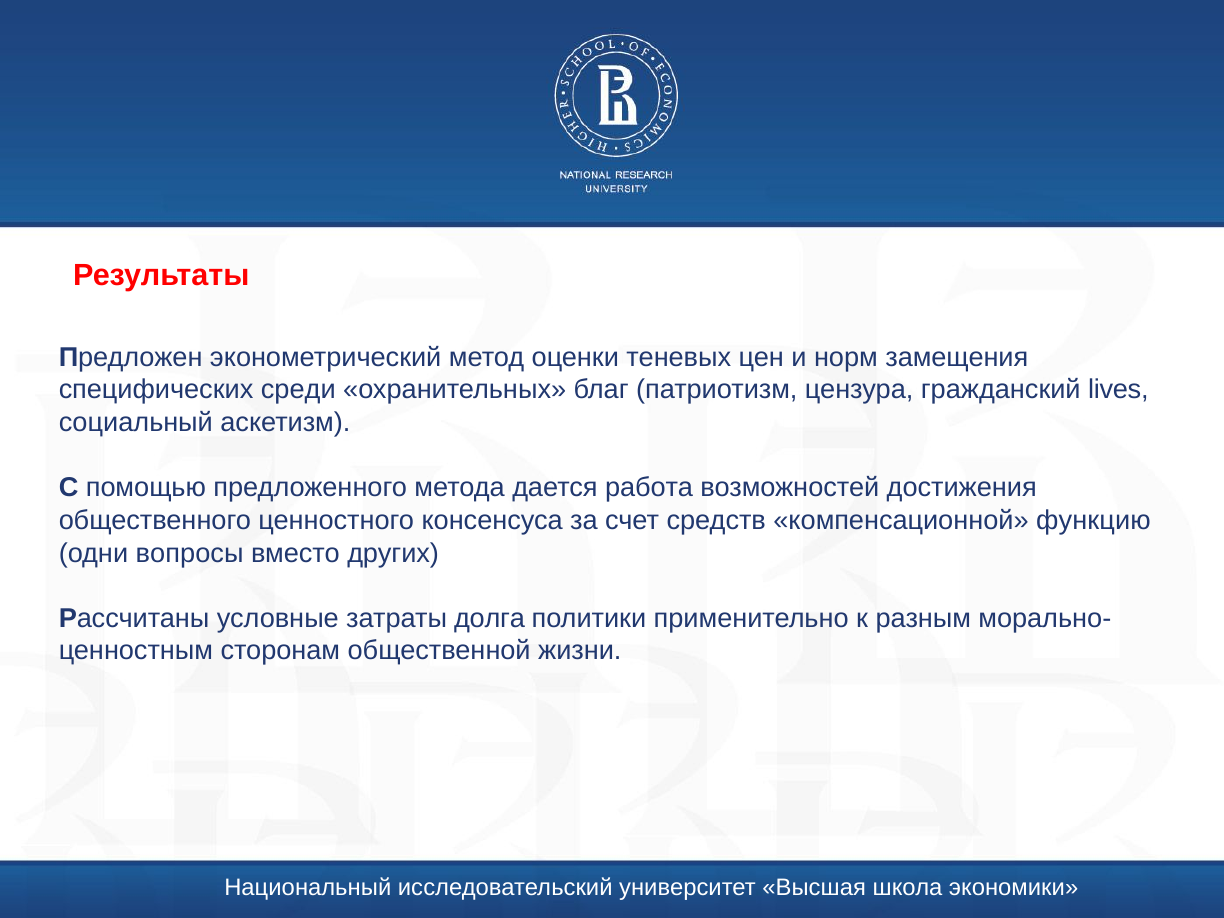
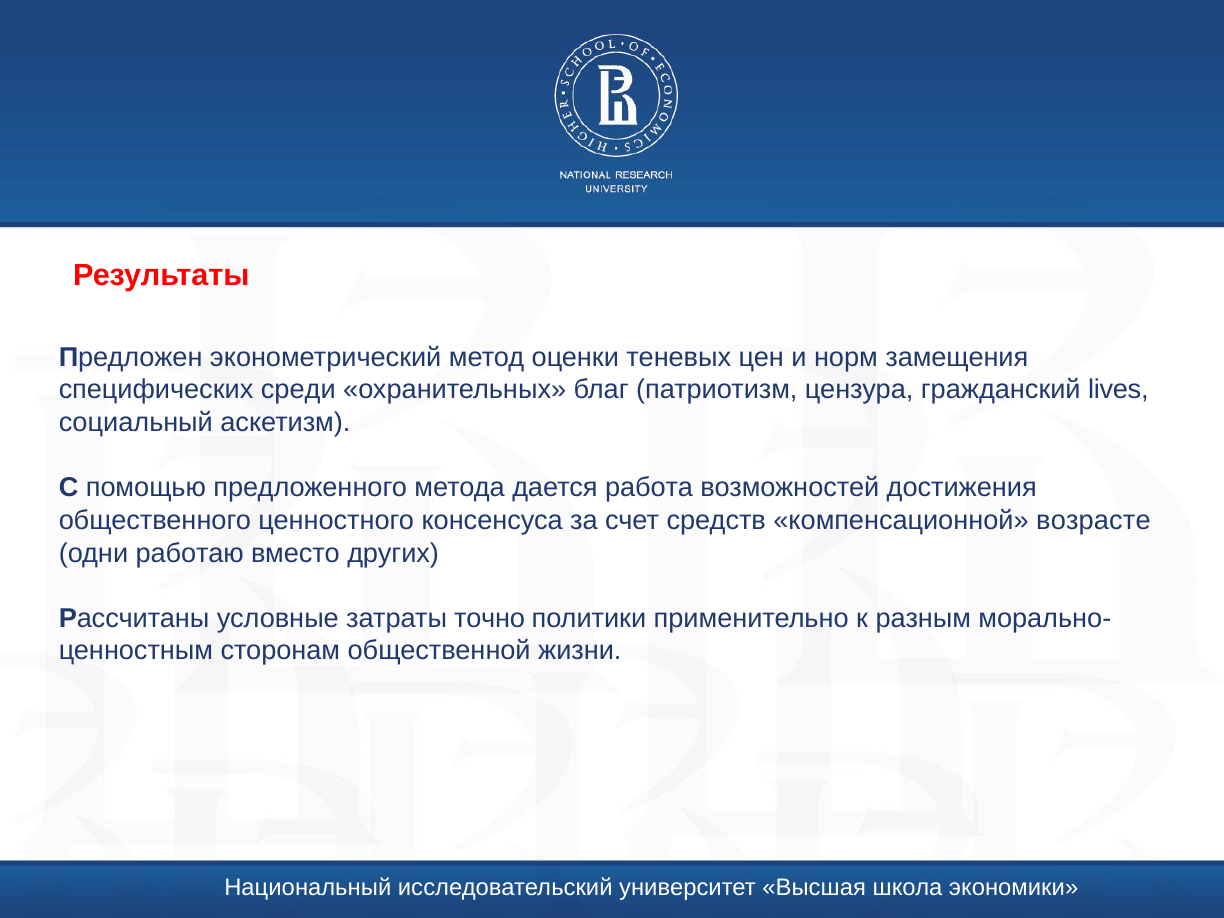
функцию: функцию -> возрасте (1093, 520)
вопросы: вопросы -> работаю (190, 553)
долга: долга -> точно (490, 618)
